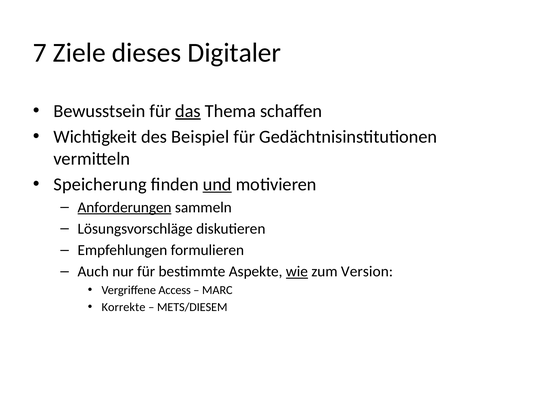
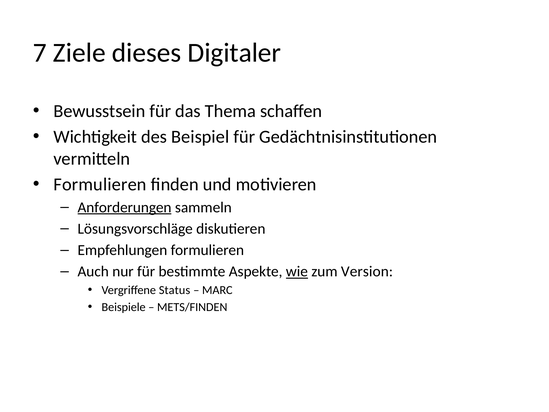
das underline: present -> none (188, 111)
Speicherung: Speicherung -> Formulieren (100, 184)
und underline: present -> none (217, 184)
Access: Access -> Status (175, 290)
Korrekte: Korrekte -> Beispiele (124, 307)
METS/DIESEM: METS/DIESEM -> METS/FINDEN (192, 307)
